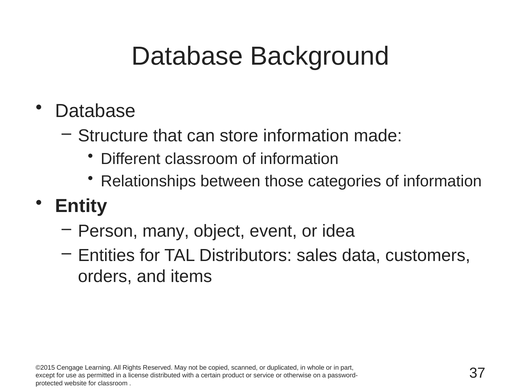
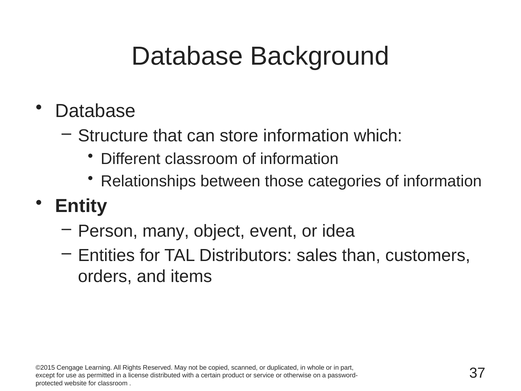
made: made -> which (378, 136)
data: data -> than (361, 255)
